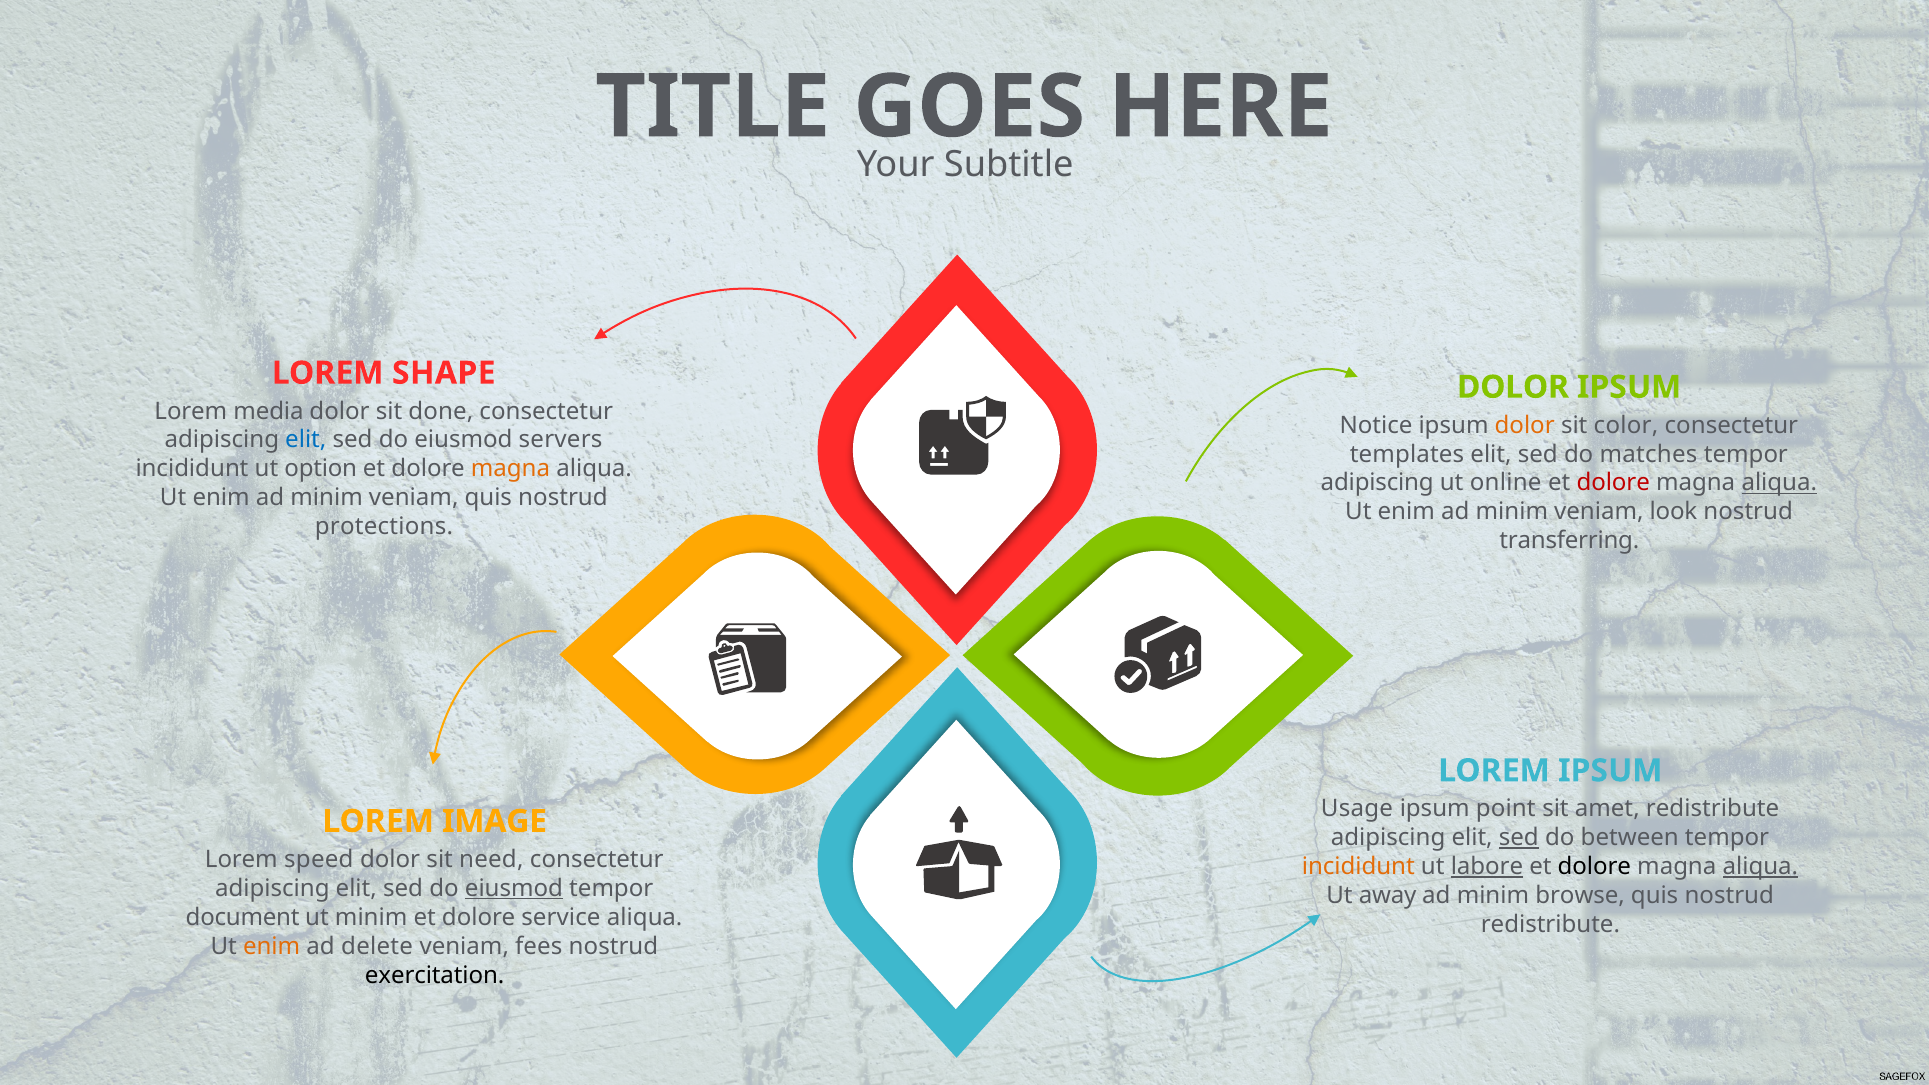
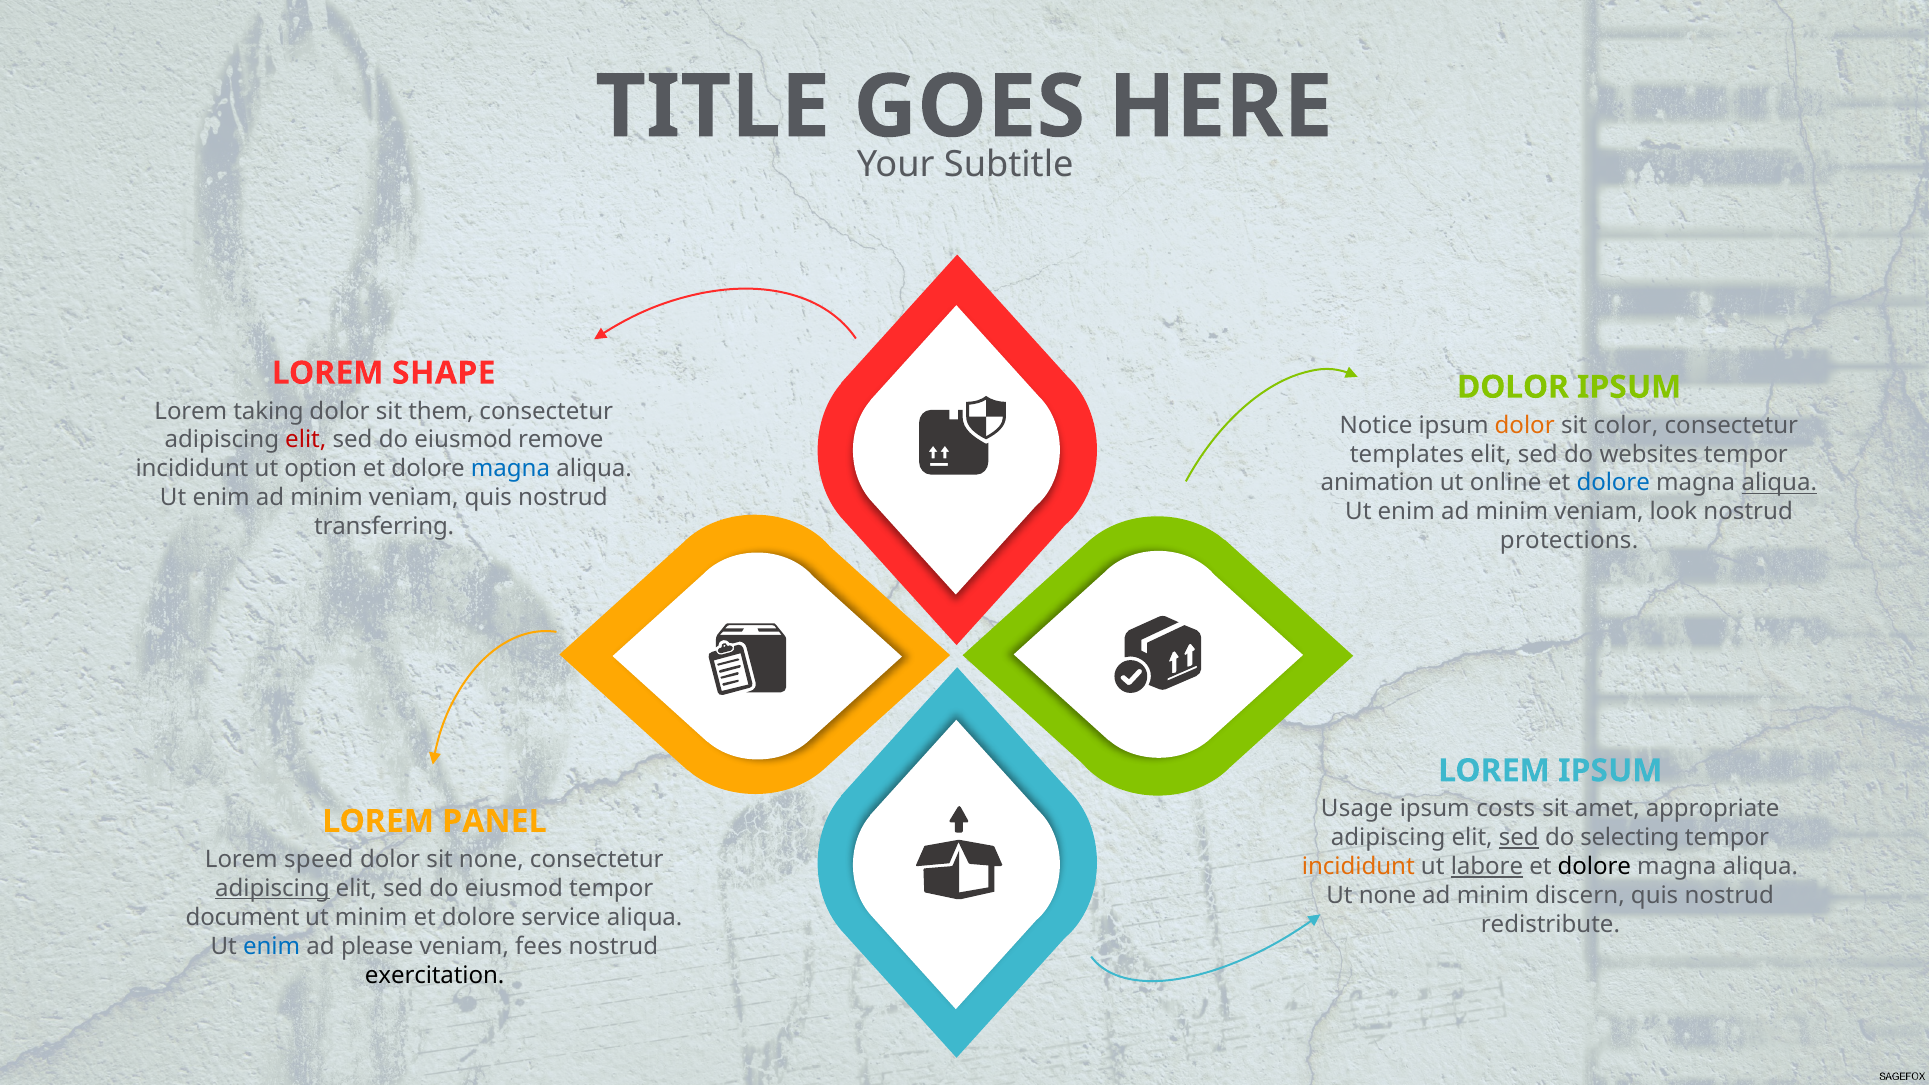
media: media -> taking (269, 411)
done: done -> them (441, 411)
elit colour: blue -> red (306, 440)
servers: servers -> remove (561, 440)
matches: matches -> websites (1649, 454)
magna colour: orange -> blue (510, 469)
adipiscing: adipiscing -> animation (1377, 483)
dolore colour: red -> blue (1613, 483)
protections: protections -> transferring (384, 527)
transferring: transferring -> protections (1569, 541)
point: point -> costs (1506, 809)
amet redistribute: redistribute -> appropriate (1713, 809)
IMAGE: IMAGE -> PANEL (494, 821)
between: between -> selecting (1630, 838)
sit need: need -> none (491, 859)
aliqua underline: present -> none (1760, 867)
adipiscing underline: none -> present (272, 888)
eiusmod underline: present -> none (514, 888)
Ut away: away -> none (1388, 896)
browse: browse -> discern (1580, 896)
enim colour: orange -> blue (272, 946)
delete: delete -> please (377, 946)
